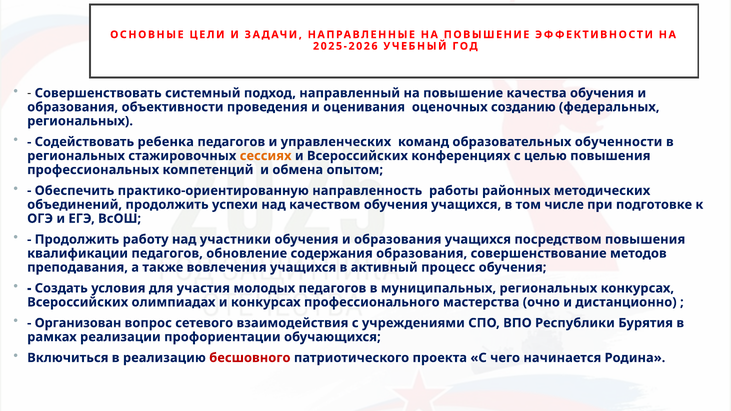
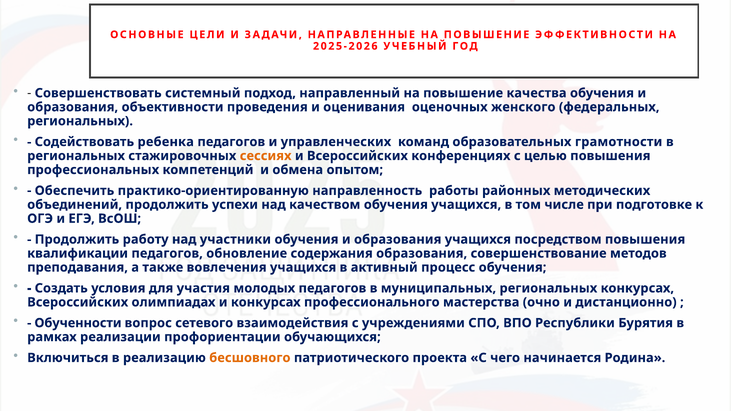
созданию: созданию -> женского (523, 107)
обученности: обученности -> грамотности (619, 142)
Организован: Организован -> Обученности (78, 323)
бесшовного colour: red -> orange (250, 358)
